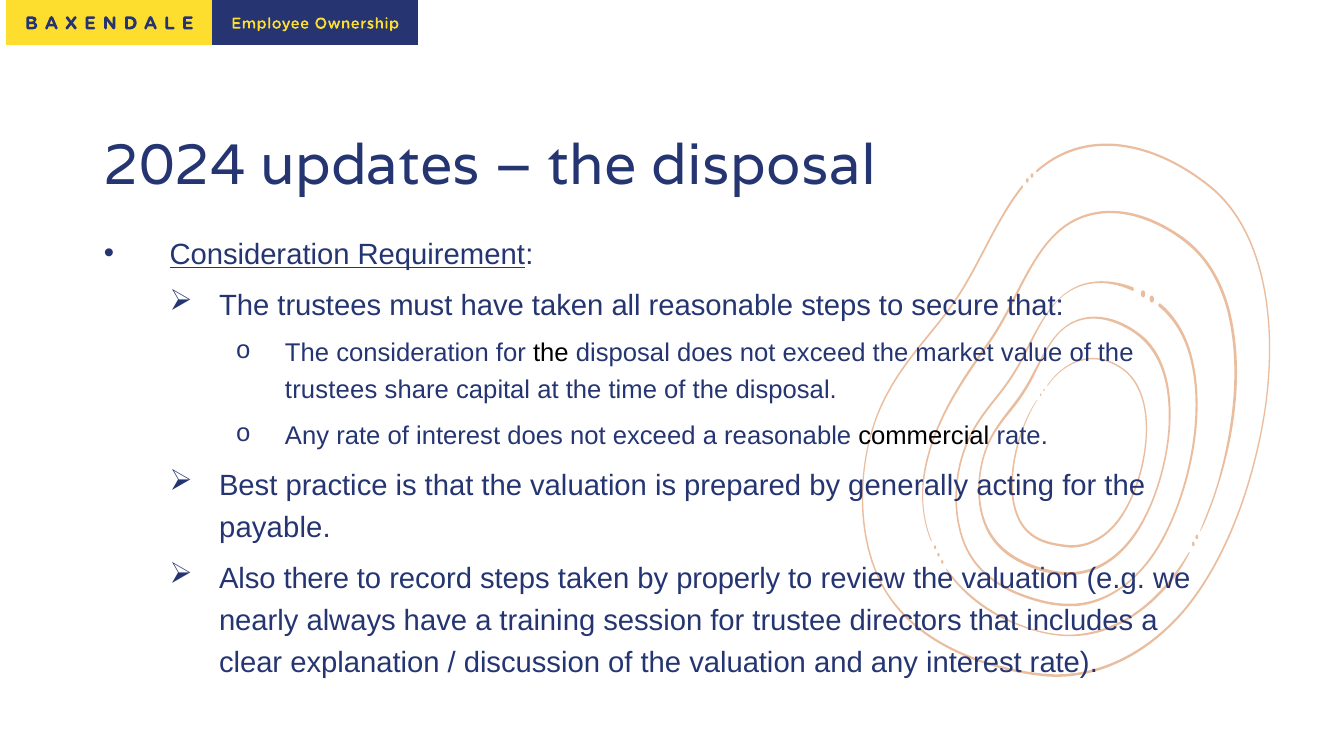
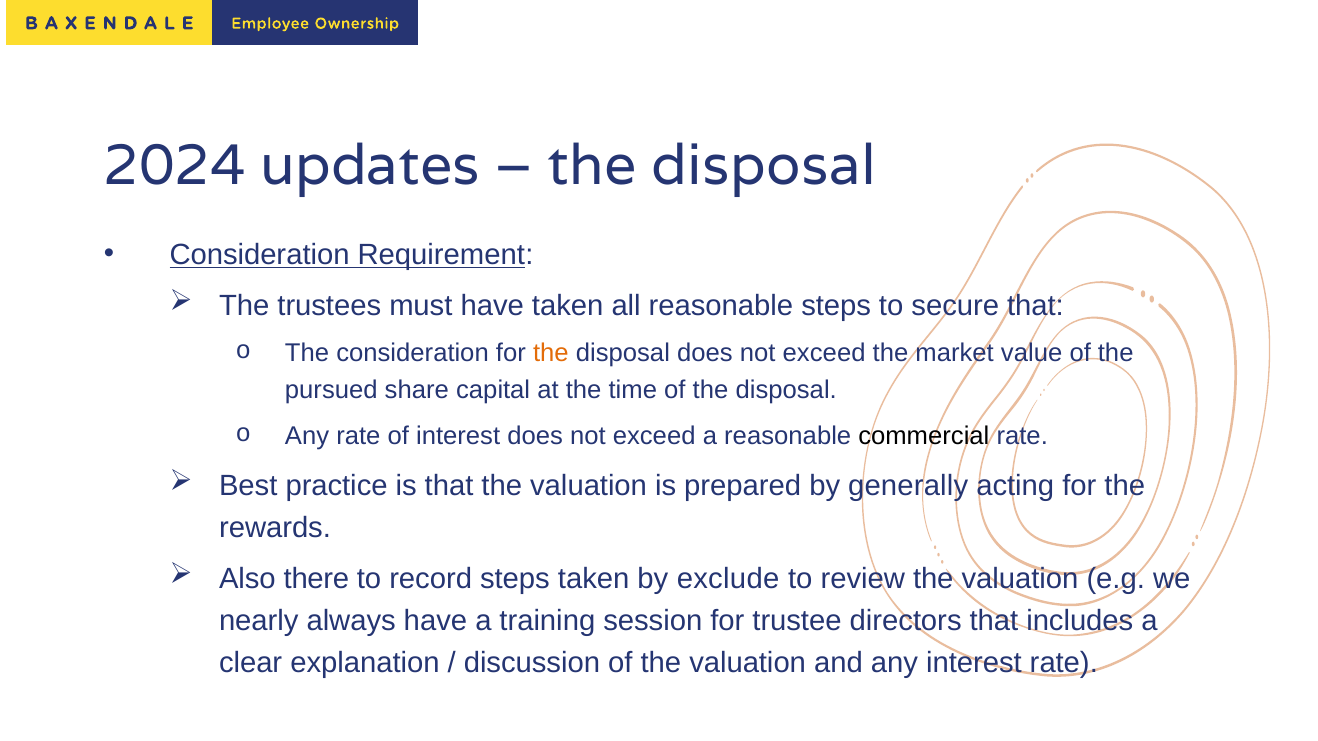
the colour: black -> orange (551, 354)
trustees: trustees -> pursued (331, 391)
payable: payable -> rewards (275, 528)
properly: properly -> exclude (728, 579)
